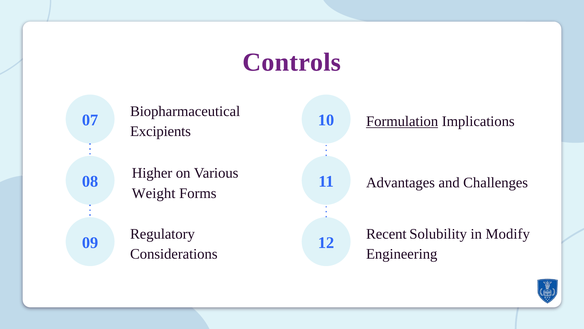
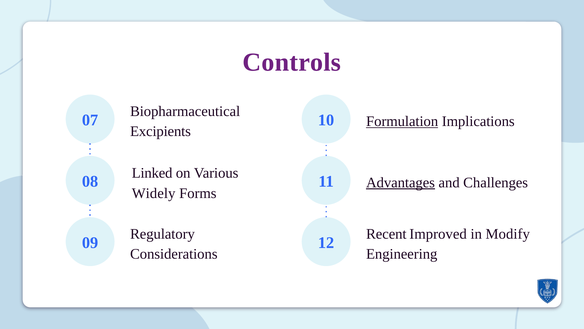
Higher: Higher -> Linked (152, 173)
Advantages underline: none -> present (400, 182)
Weight: Weight -> Widely (154, 193)
Solubility: Solubility -> Improved (438, 234)
